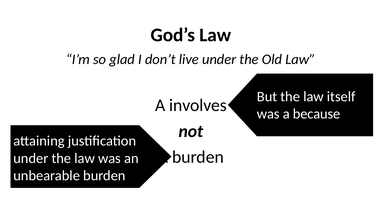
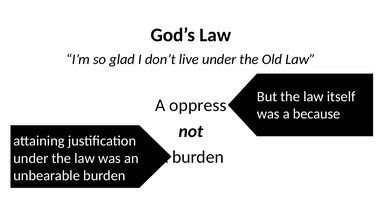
involves: involves -> oppress (198, 105)
